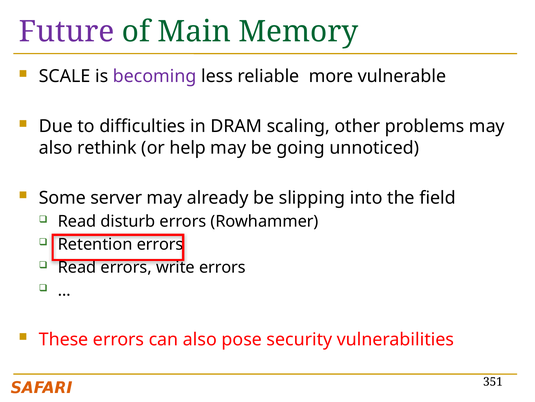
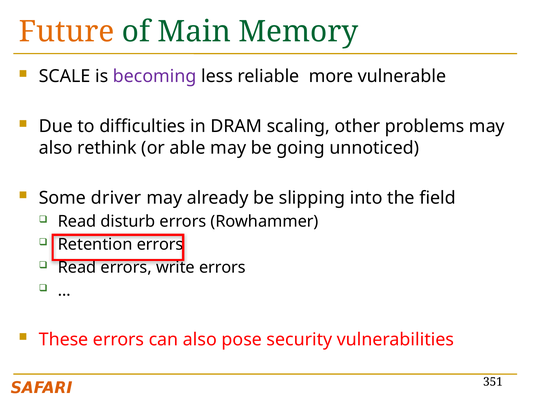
Future colour: purple -> orange (66, 31)
help: help -> able (188, 148)
server: server -> driver (116, 197)
